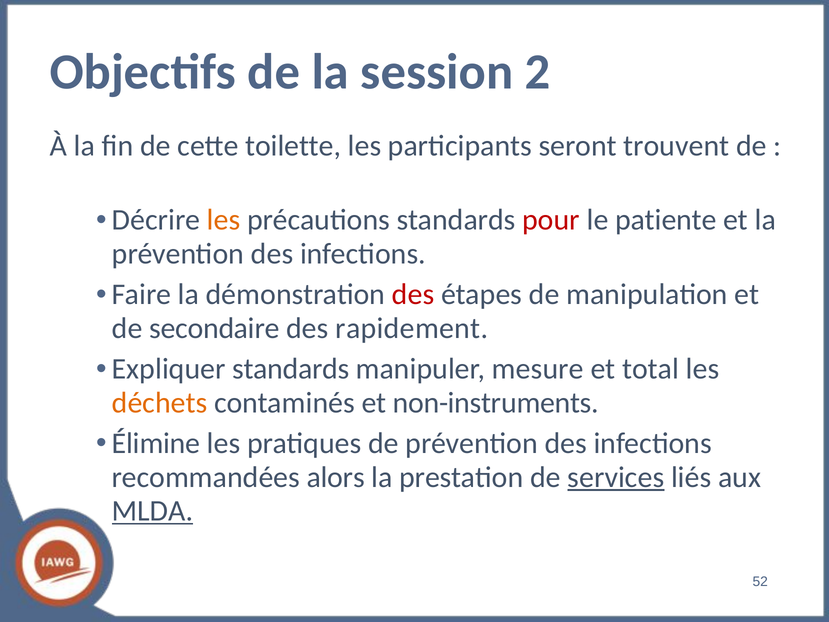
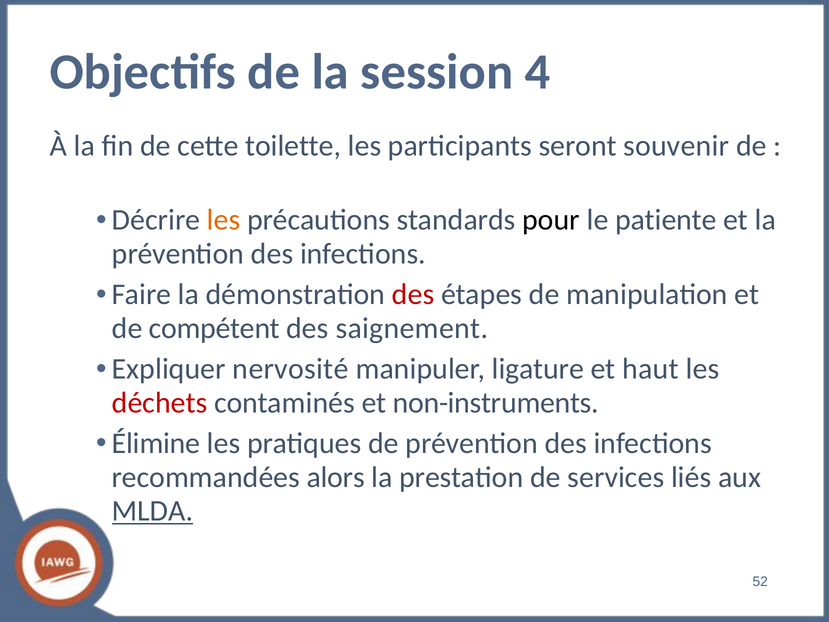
2: 2 -> 4 (538, 72)
trouvent: trouvent -> souvenir (676, 146)
pour colour: red -> black (551, 220)
secondaire: secondaire -> compétent (214, 328)
rapidement: rapidement -> saignement (412, 328)
Expliquer standards: standards -> nervosité (291, 369)
mesure: mesure -> ligature (538, 369)
total: total -> haut (650, 369)
déchets colour: orange -> red (160, 403)
services underline: present -> none (616, 477)
